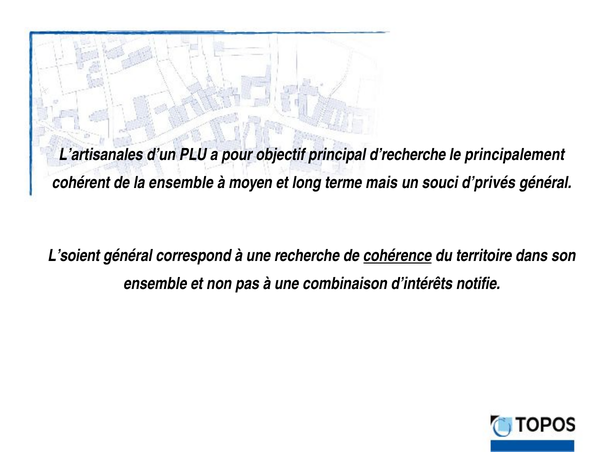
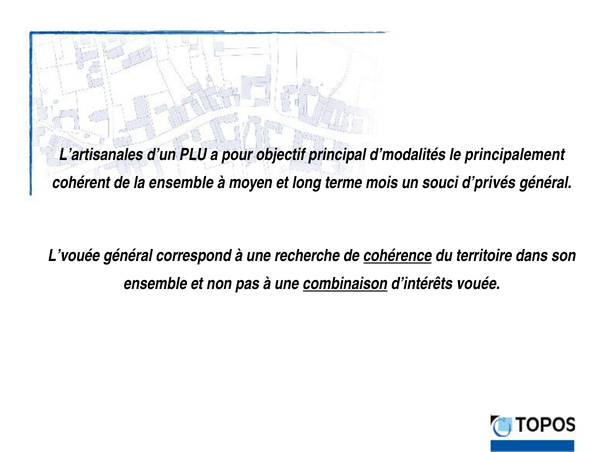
d’recherche: d’recherche -> d’modalités (408, 155)
mais: mais -> mois (382, 183)
L’soient: L’soient -> L’vouée (74, 256)
combinaison underline: none -> present (345, 284)
notifie: notifie -> vouée (478, 284)
